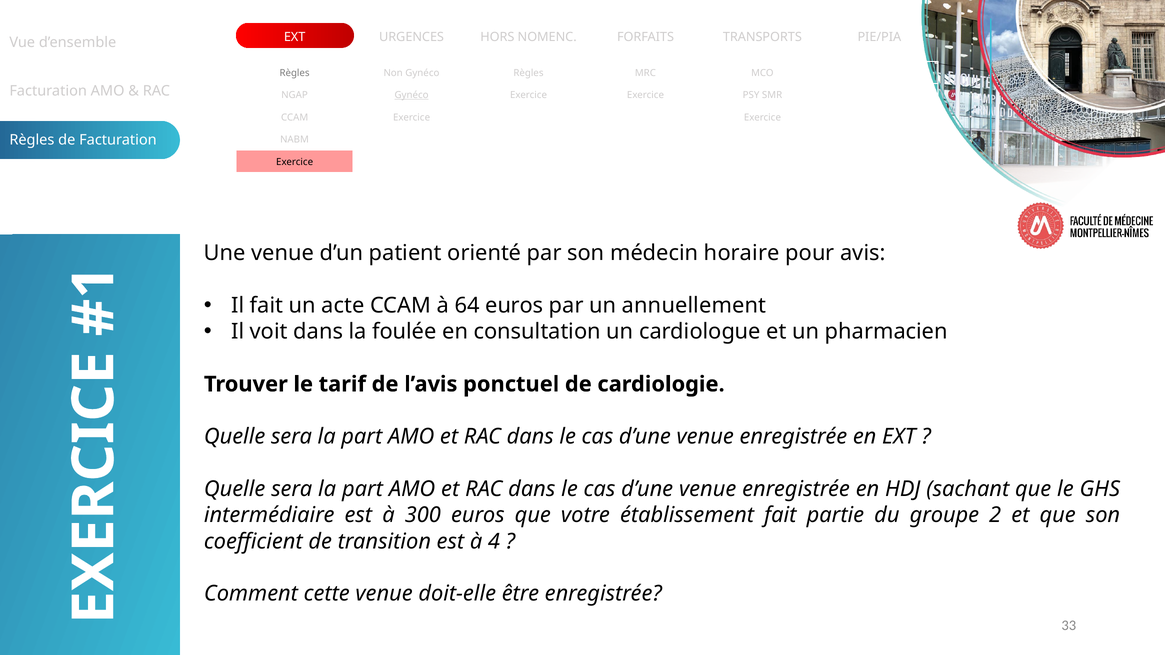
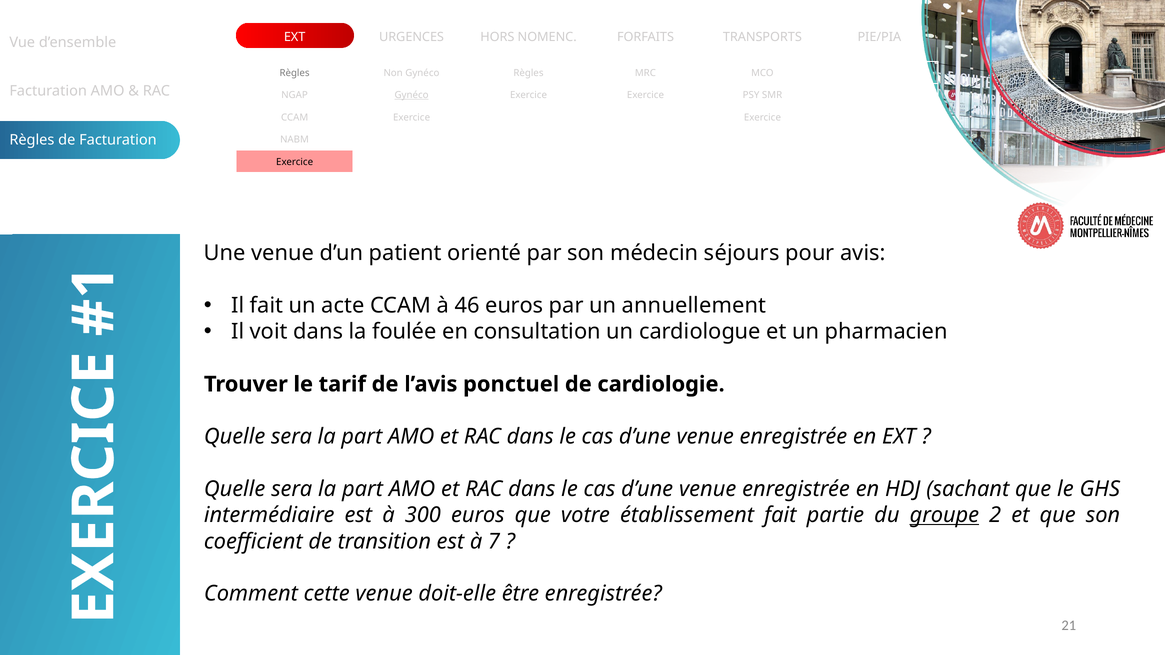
horaire: horaire -> séjours (742, 253)
64: 64 -> 46 (467, 306)
groupe underline: none -> present (944, 515)
4: 4 -> 7 (494, 542)
33: 33 -> 21 (1069, 626)
